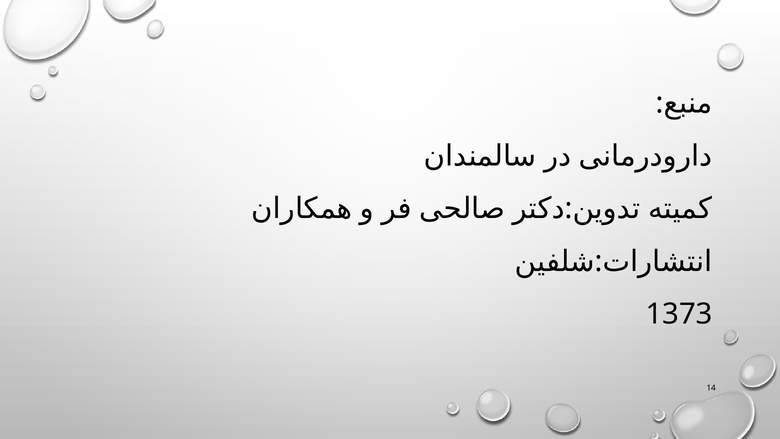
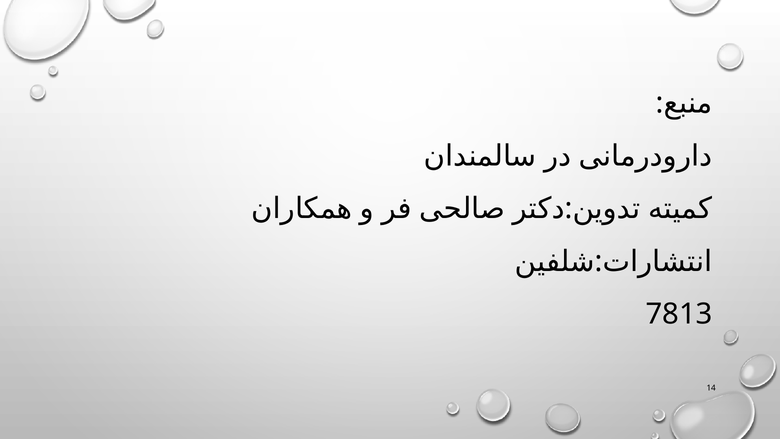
1373: 1373 -> 7813 (679, 314)
